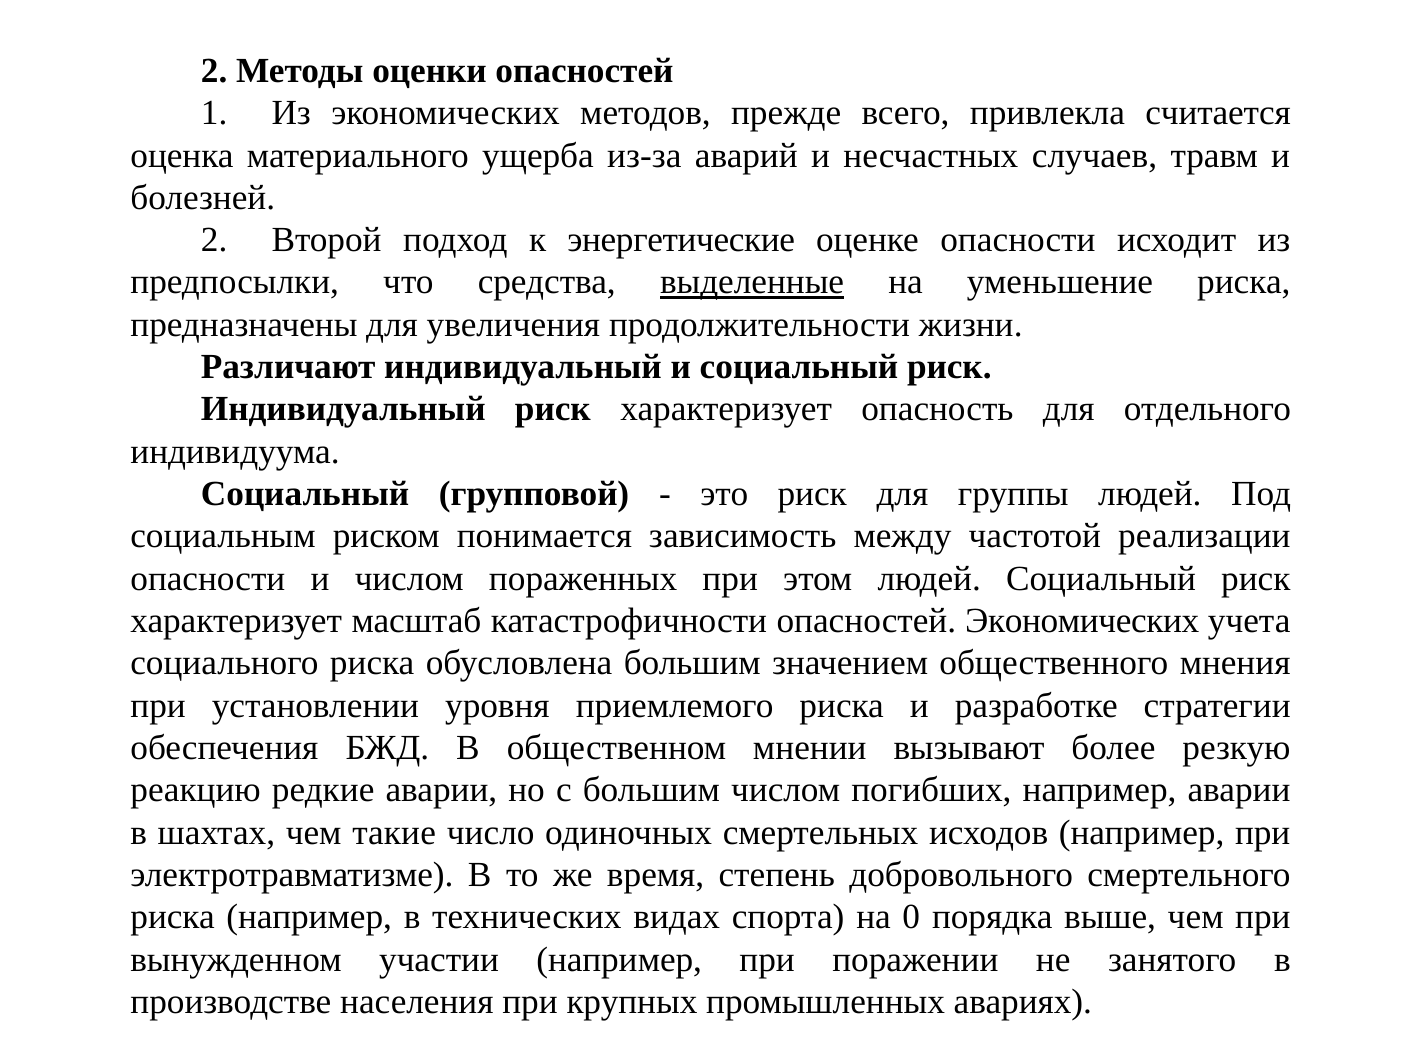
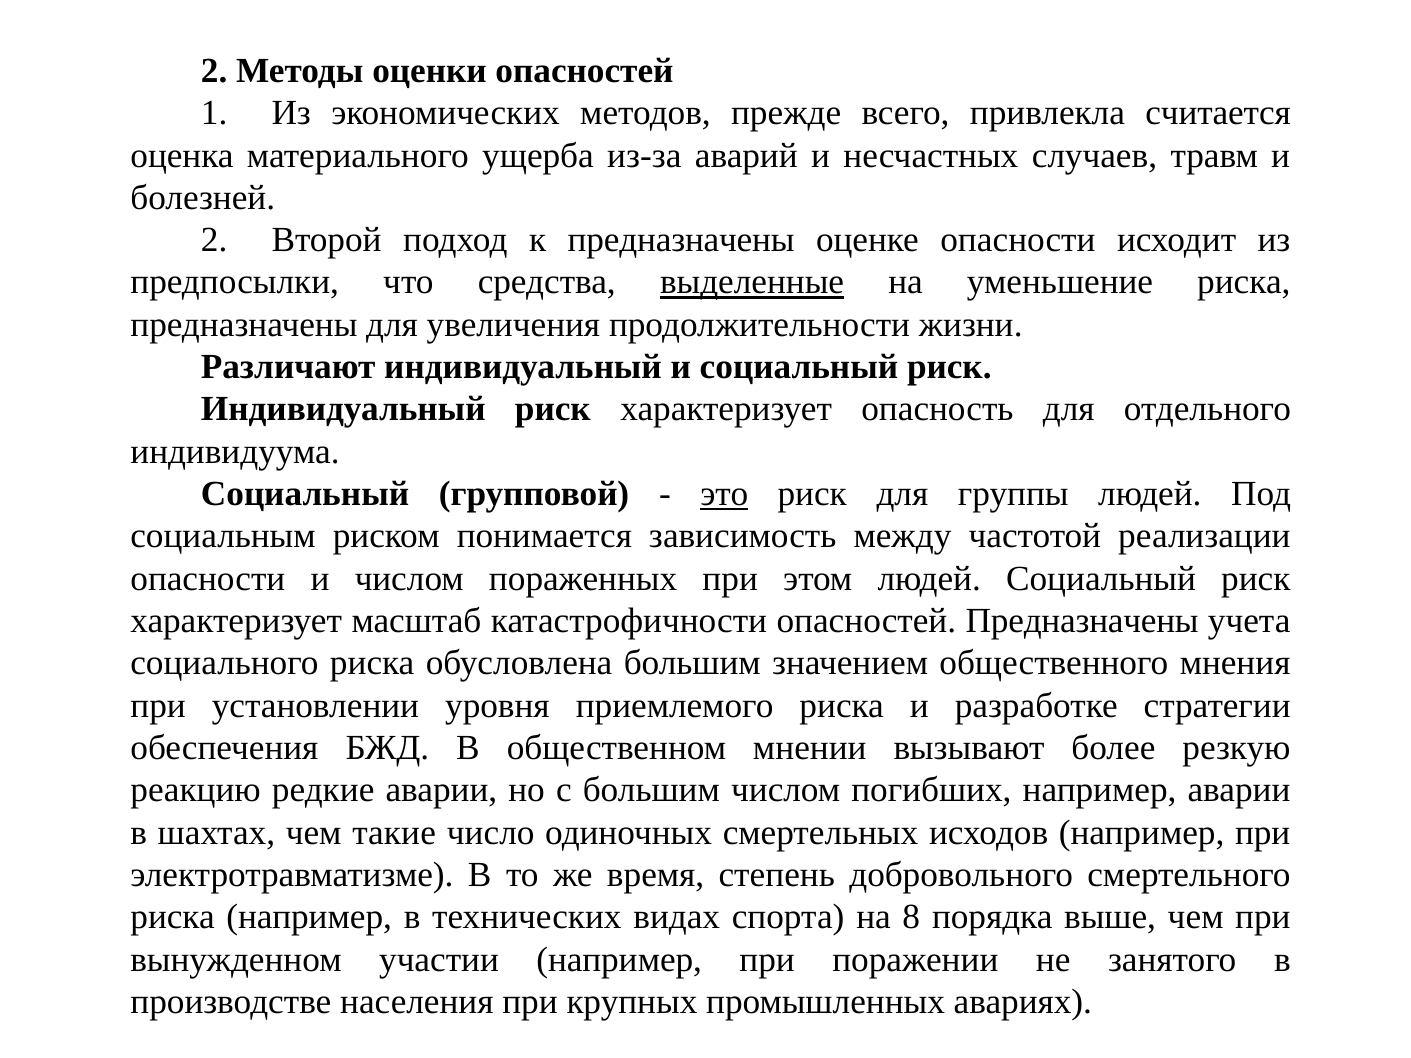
к энергетические: энергетические -> предназначены (681, 240)
это underline: none -> present (724, 494)
опасностей Экономических: Экономических -> Предназначены (1082, 621)
0: 0 -> 8 (911, 917)
